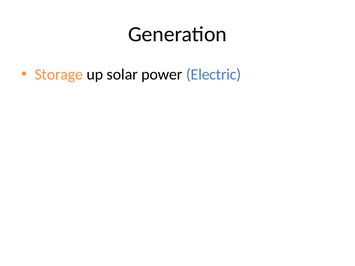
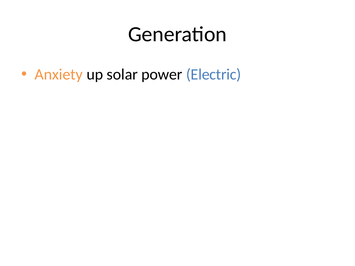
Storage: Storage -> Anxiety (59, 74)
